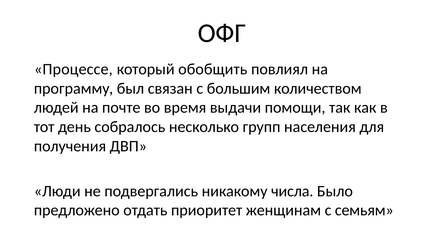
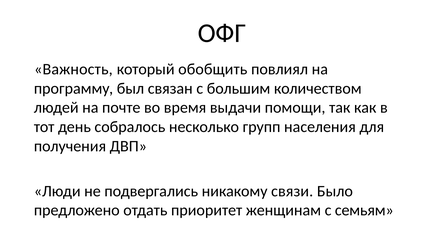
Процессе: Процессе -> Важность (73, 69)
числа: числа -> связи (292, 191)
